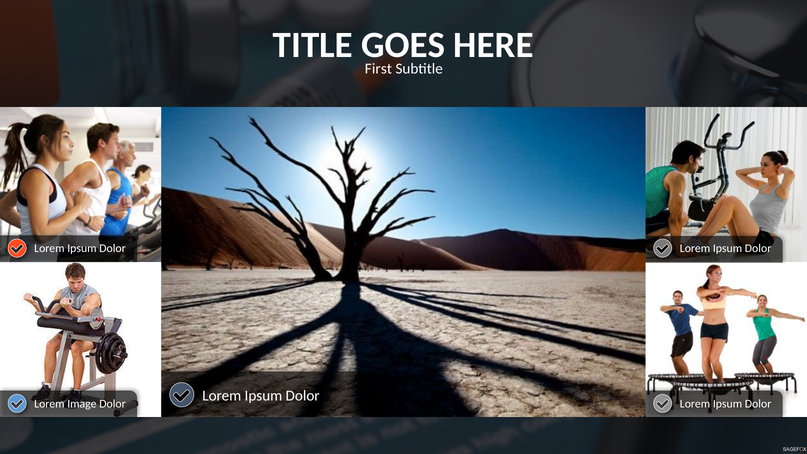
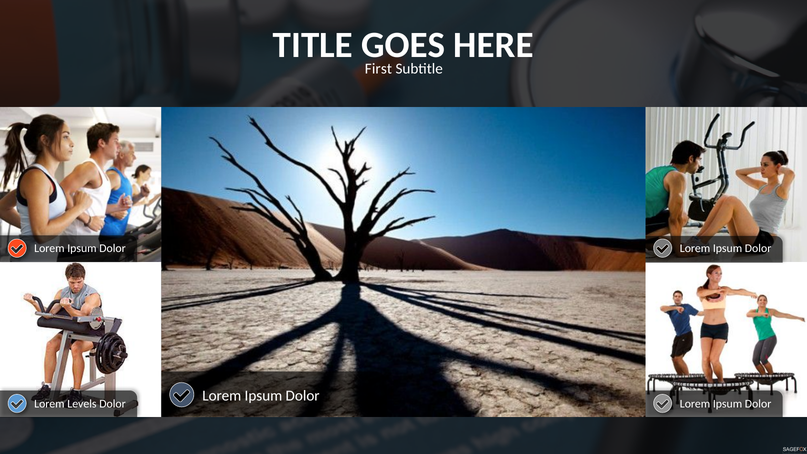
Image: Image -> Levels (82, 404)
